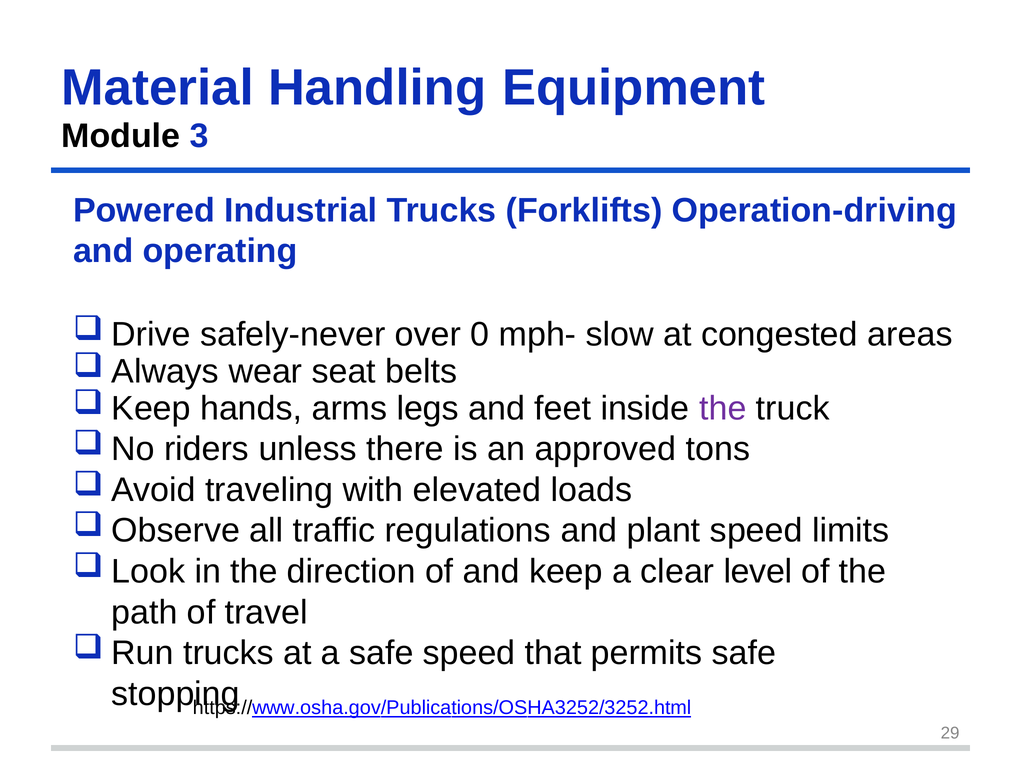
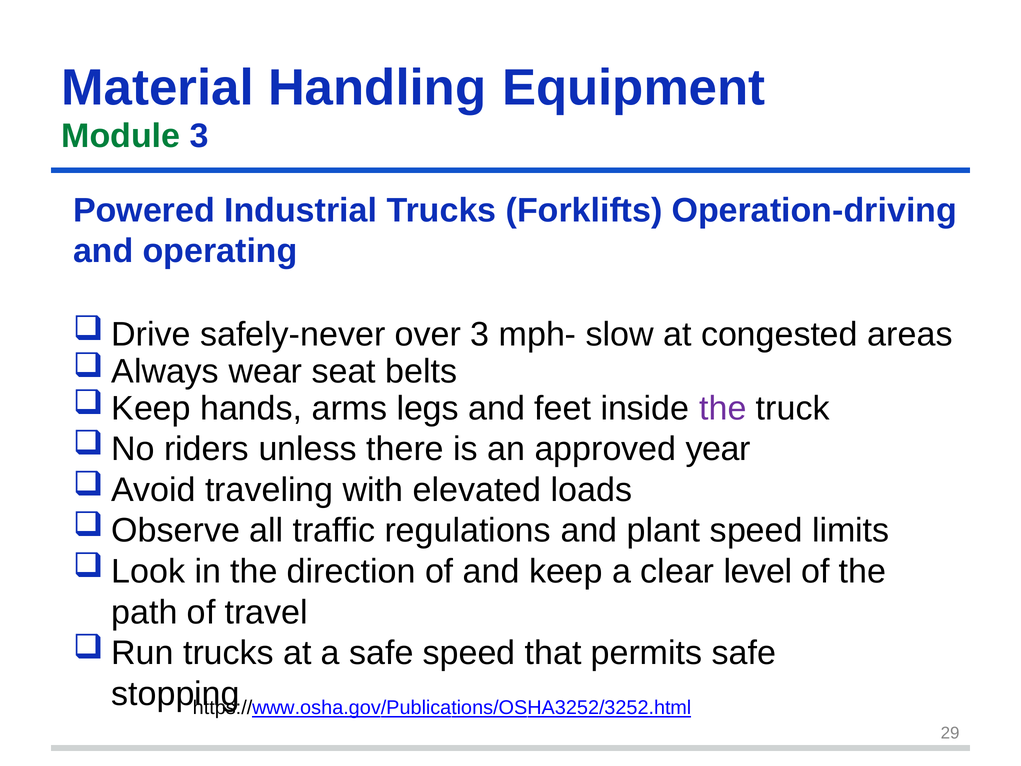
Module colour: black -> green (121, 136)
over 0: 0 -> 3 (480, 334)
tons: tons -> year (718, 449)
